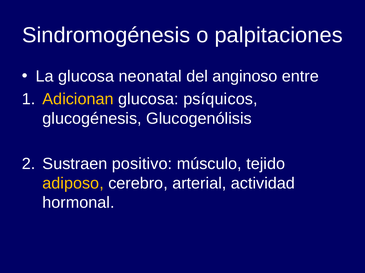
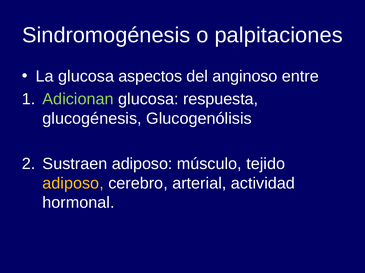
neonatal: neonatal -> aspectos (150, 77)
Adicionan colour: yellow -> light green (78, 99)
psíquicos: psíquicos -> respuesta (221, 99)
Sustraen positivo: positivo -> adiposo (142, 164)
